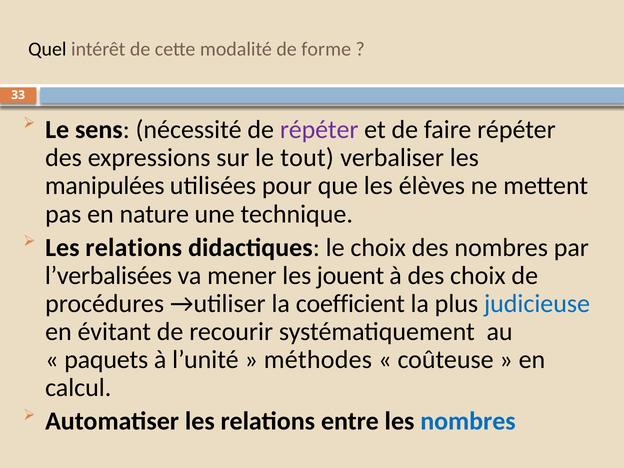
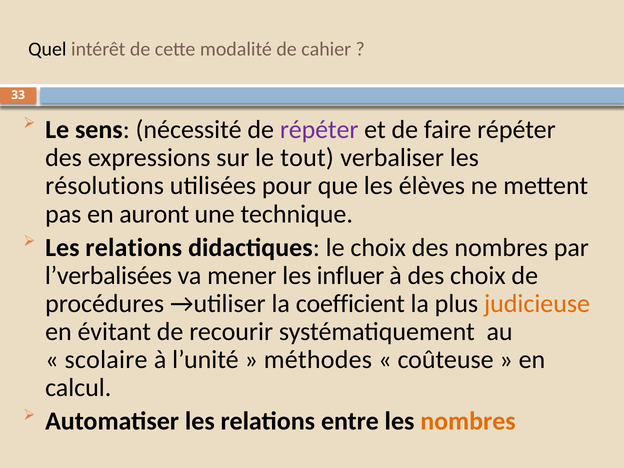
forme: forme -> cahier (326, 49)
manipulées: manipulées -> résolutions (105, 186)
nature: nature -> auront (154, 214)
jouent: jouent -> influer (350, 276)
judicieuse colour: blue -> orange (537, 304)
paquets: paquets -> scolaire (106, 360)
nombres colour: blue -> orange (468, 421)
